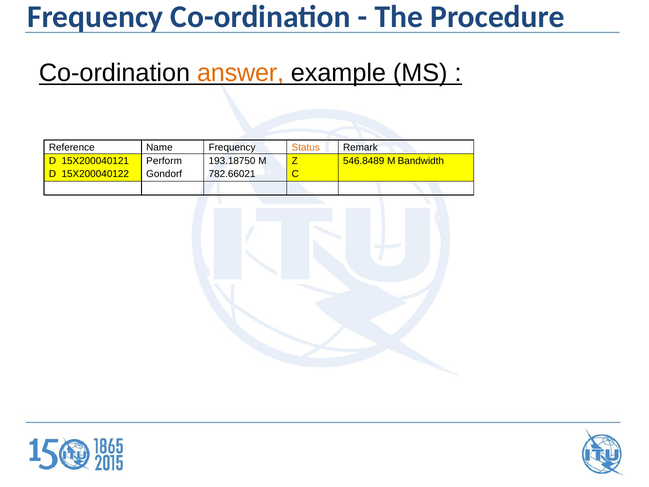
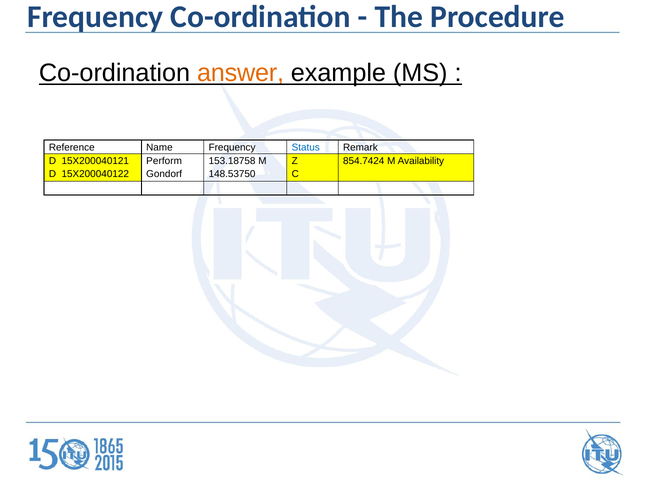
Status colour: orange -> blue (306, 147)
193.18750: 193.18750 -> 153.18758 (232, 161)
546.8489: 546.8489 -> 854.7424 (364, 161)
Bandwidth: Bandwidth -> Availability (421, 161)
782.66021: 782.66021 -> 148.53750 (232, 174)
